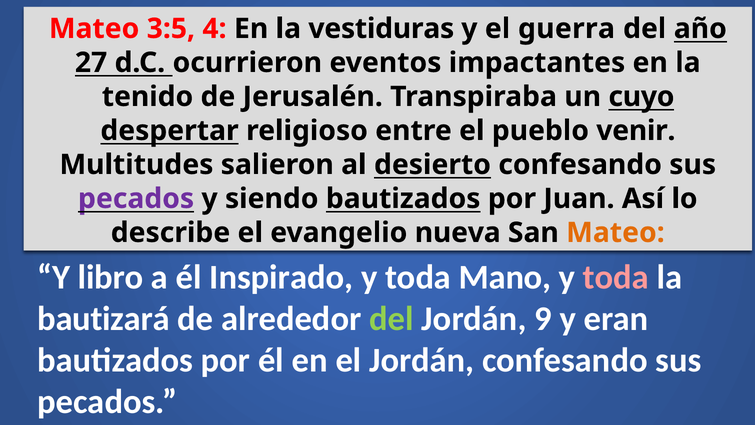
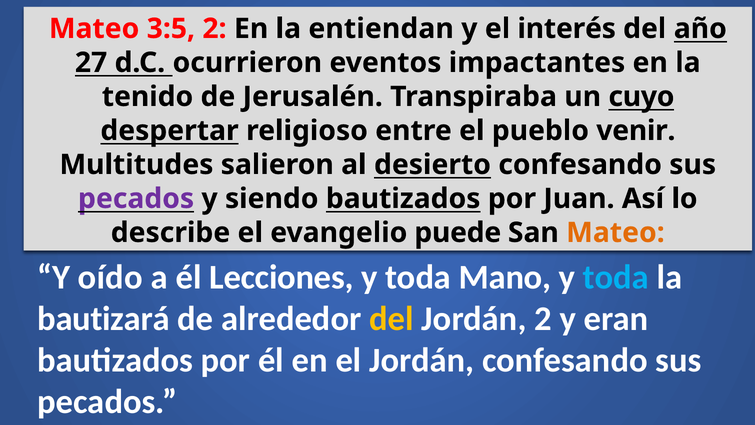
3:5 4: 4 -> 2 (214, 29)
vestiduras: vestiduras -> entiendan (381, 29)
guerra: guerra -> interés (567, 29)
nueva: nueva -> puede (458, 232)
libro: libro -> oído (110, 277)
Inspirado: Inspirado -> Lecciones (281, 277)
toda colour: pink -> light blue (616, 277)
del colour: light green -> yellow (391, 319)
Jordán 9: 9 -> 2 (543, 319)
